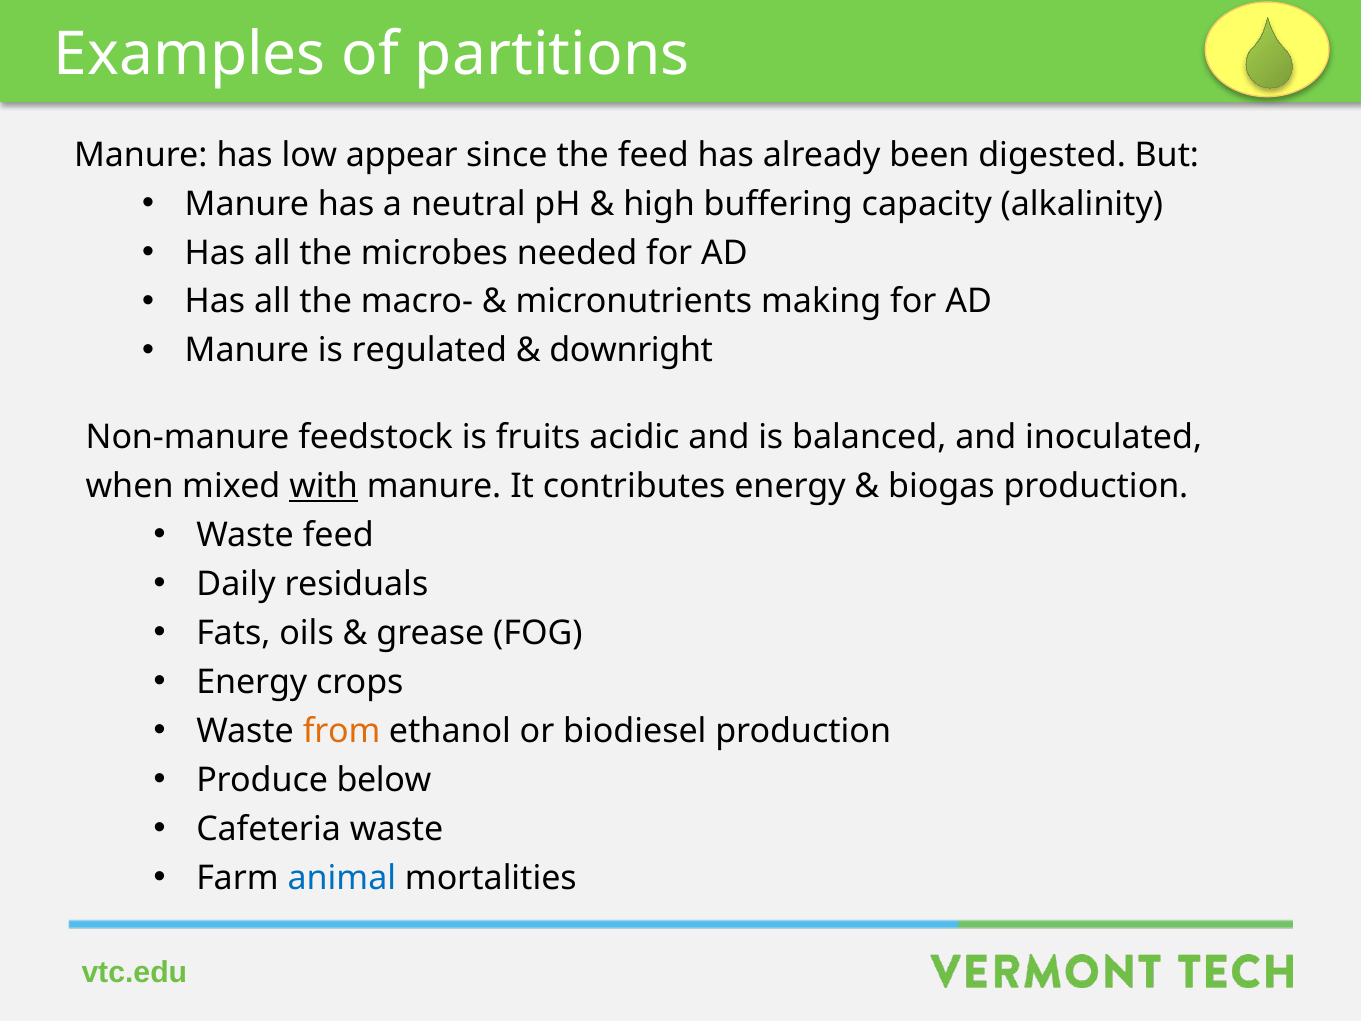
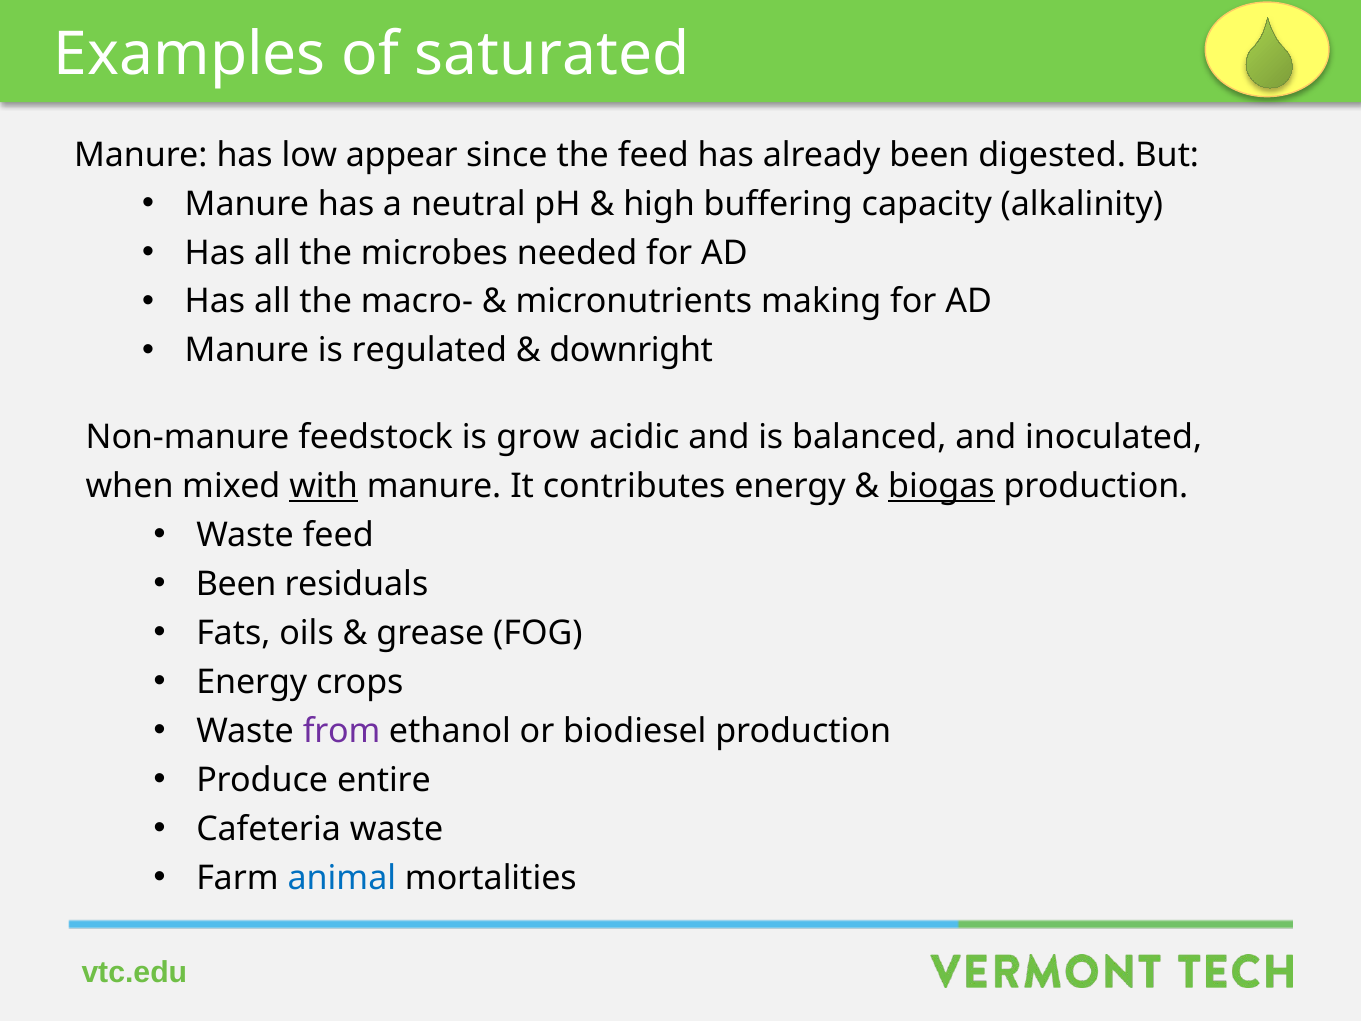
partitions: partitions -> saturated (552, 55)
fruits: fruits -> grow (538, 437)
biogas underline: none -> present (941, 486)
Daily: Daily -> Been (236, 584)
from colour: orange -> purple (342, 731)
below: below -> entire (384, 780)
